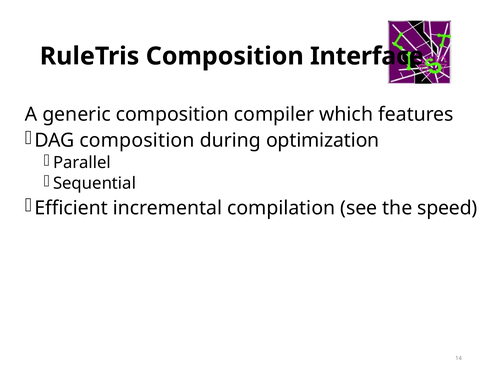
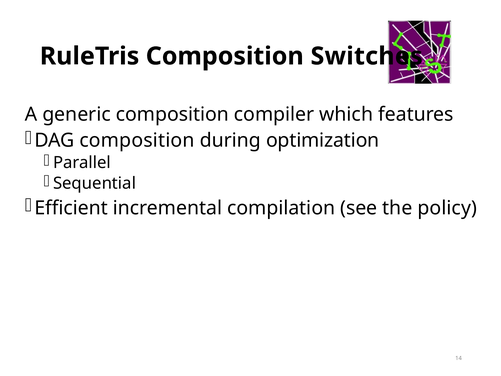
Interface: Interface -> Switches (367, 56)
speed: speed -> policy (447, 208)
